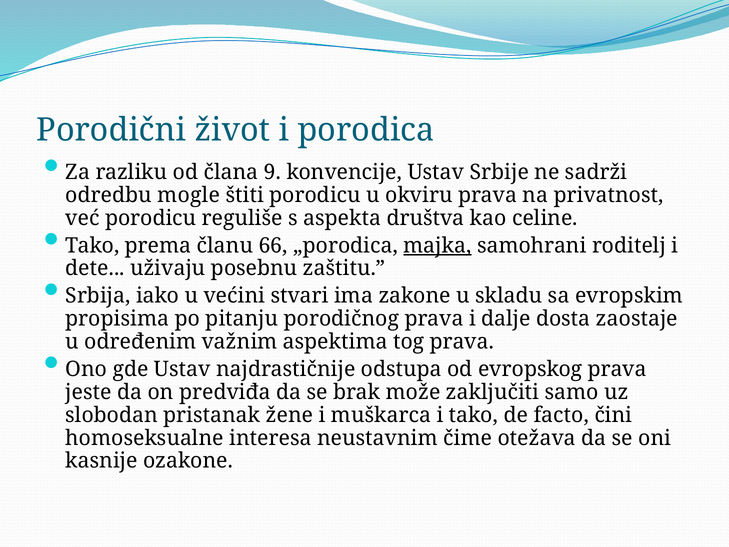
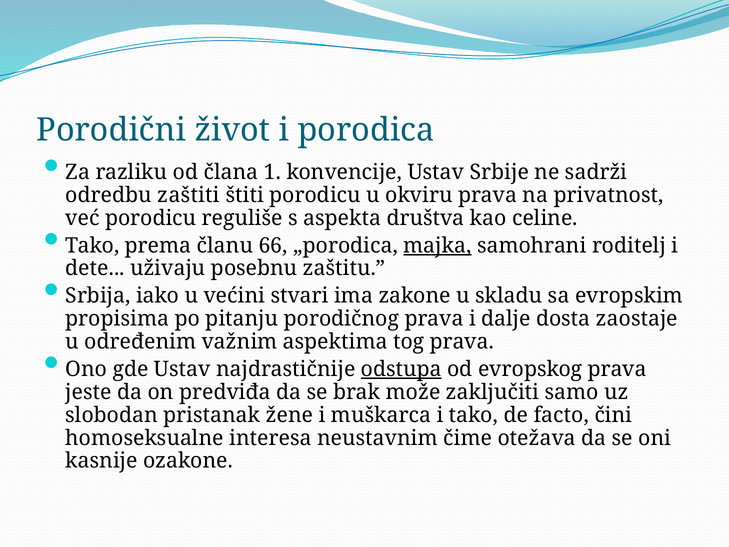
9: 9 -> 1 (272, 172)
mogle: mogle -> zaštiti (189, 195)
odstupa underline: none -> present (401, 369)
